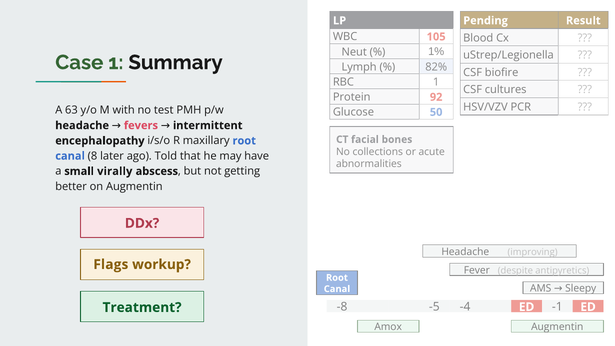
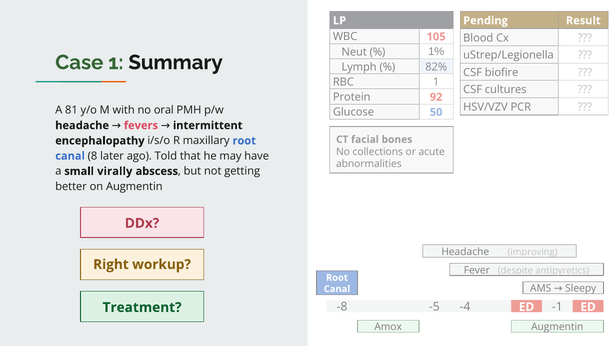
63: 63 -> 81 (71, 110)
test: test -> oral (164, 110)
Flags: Flags -> Right (111, 264)
